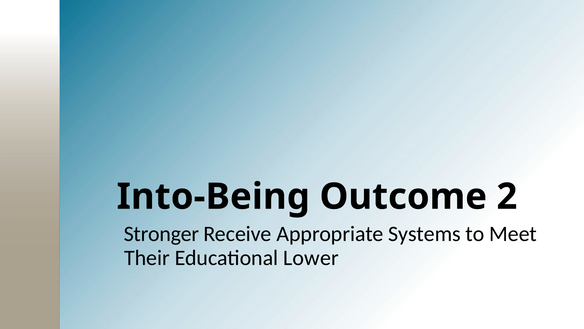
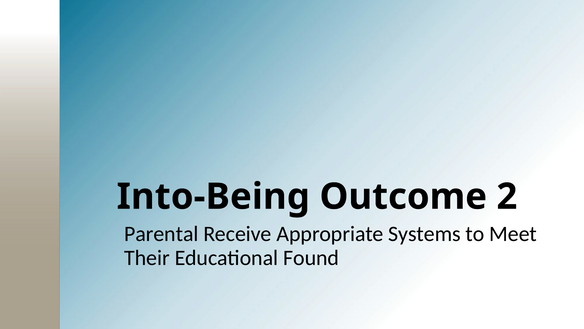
Stronger: Stronger -> Parental (161, 234)
Lower: Lower -> Found (311, 257)
